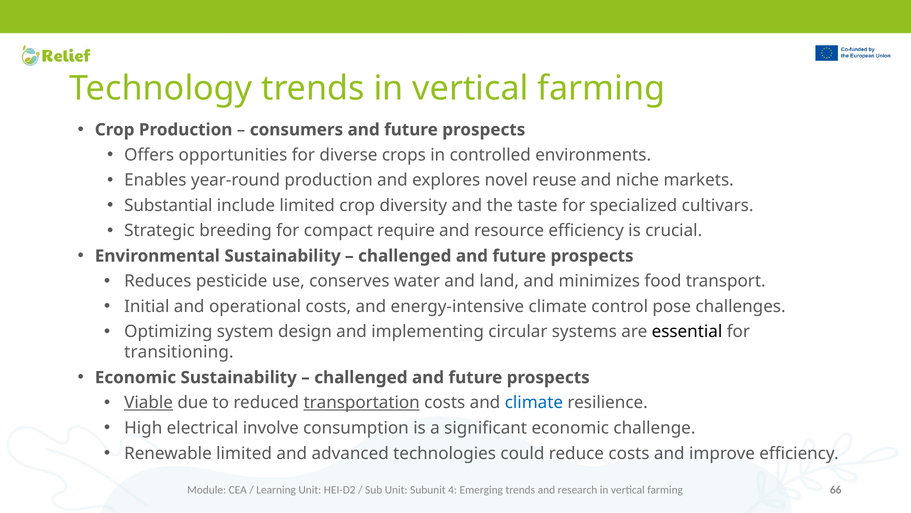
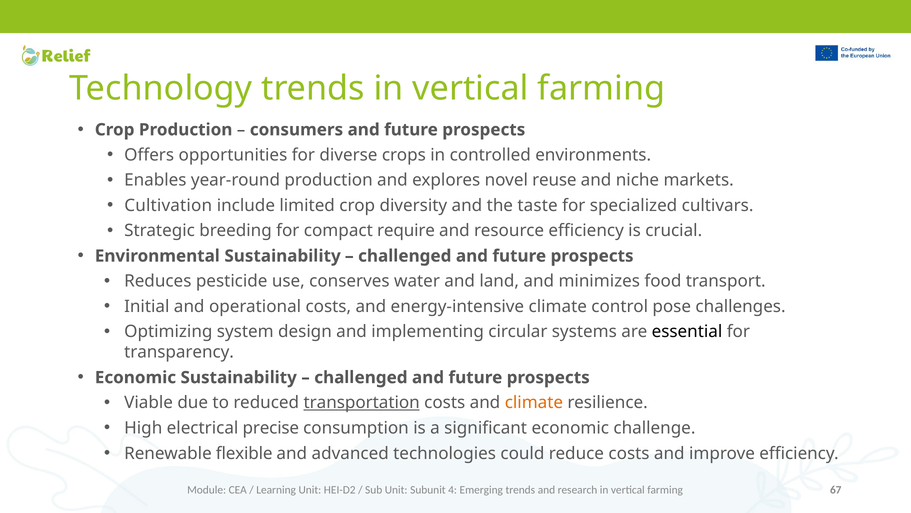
Substantial: Substantial -> Cultivation (168, 205)
transitioning: transitioning -> transparency (179, 352)
Viable underline: present -> none (149, 402)
climate colour: blue -> orange (534, 402)
involve: involve -> precise (271, 428)
Renewable limited: limited -> flexible (244, 453)
66: 66 -> 67 (836, 489)
